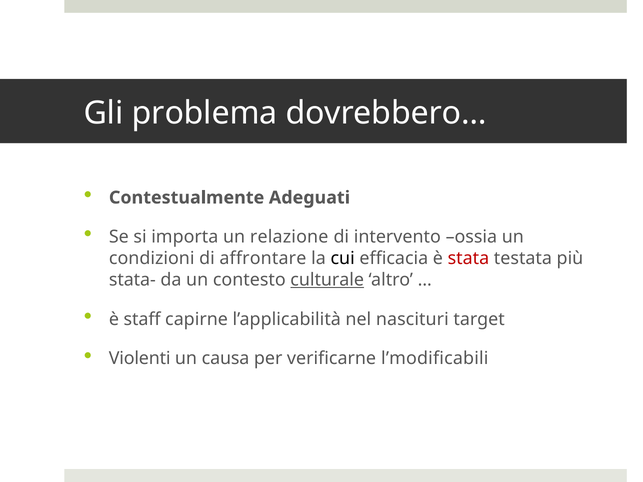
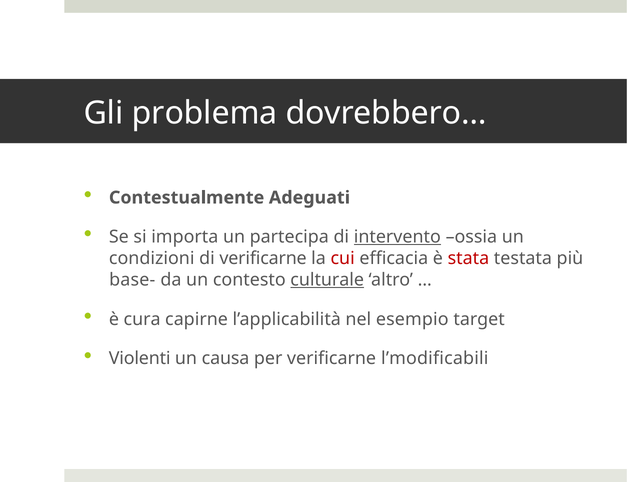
relazione: relazione -> partecipa (289, 237)
intervento underline: none -> present (397, 237)
di affrontare: affrontare -> verificarne (263, 259)
cui colour: black -> red (343, 259)
stata-: stata- -> base- (132, 280)
staff: staff -> cura (142, 319)
nascituri: nascituri -> esempio (412, 319)
